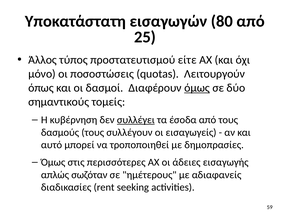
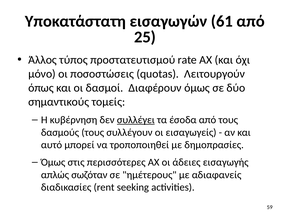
80: 80 -> 61 (222, 21)
είτε: είτε -> rate (187, 60)
όμως underline: present -> none (197, 88)
